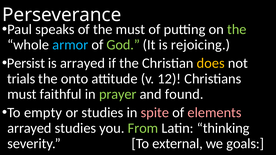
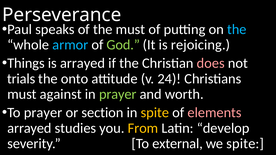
the colour: light green -> light blue (237, 29)
Persist: Persist -> Things (26, 63)
does colour: yellow -> pink (211, 63)
12: 12 -> 24 (169, 79)
faithful: faithful -> against (61, 94)
found: found -> worth (184, 94)
To empty: empty -> prayer (43, 113)
or studies: studies -> section (102, 113)
spite colour: pink -> yellow (155, 113)
From colour: light green -> yellow (143, 128)
thinking: thinking -> develop (223, 128)
we goals: goals -> spite (245, 144)
